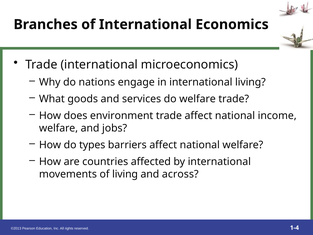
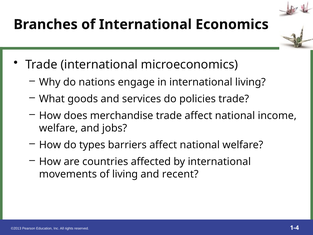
do welfare: welfare -> policies (198, 99)
environment: environment -> merchandise (122, 116)
across: across -> recent (180, 174)
